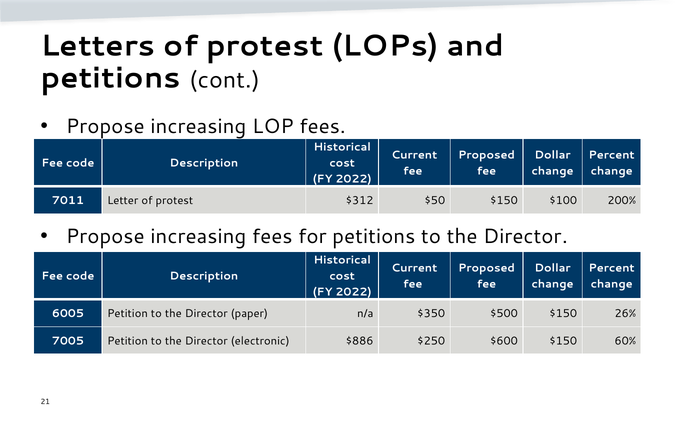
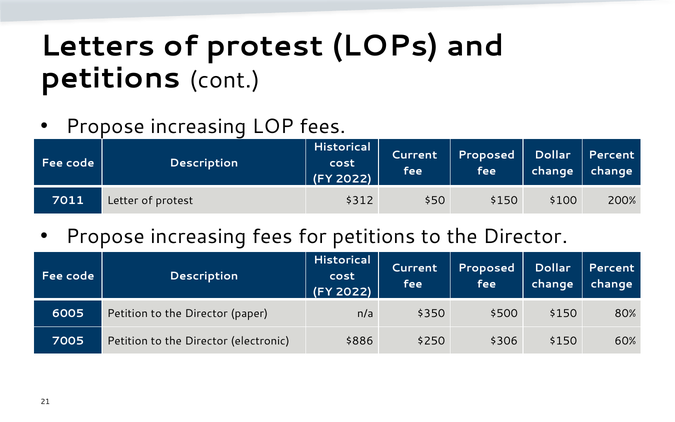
26%: 26% -> 80% (625, 314)
$600: $600 -> $306 (504, 341)
